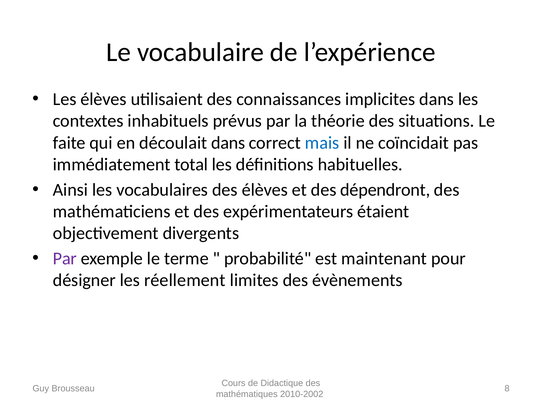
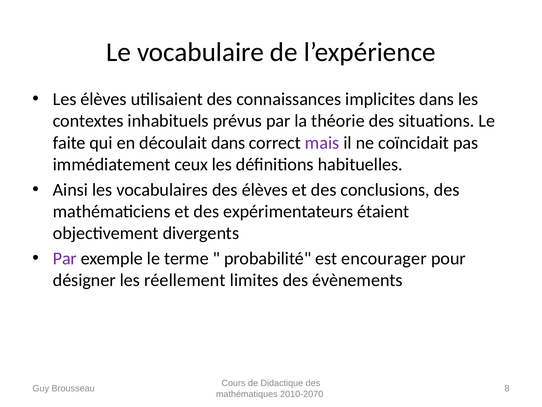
mais colour: blue -> purple (322, 143)
total: total -> ceux (191, 164)
dépendront: dépendront -> conclusions (385, 190)
maintenant: maintenant -> encourager (384, 258)
2010-2002: 2010-2002 -> 2010-2070 (302, 394)
